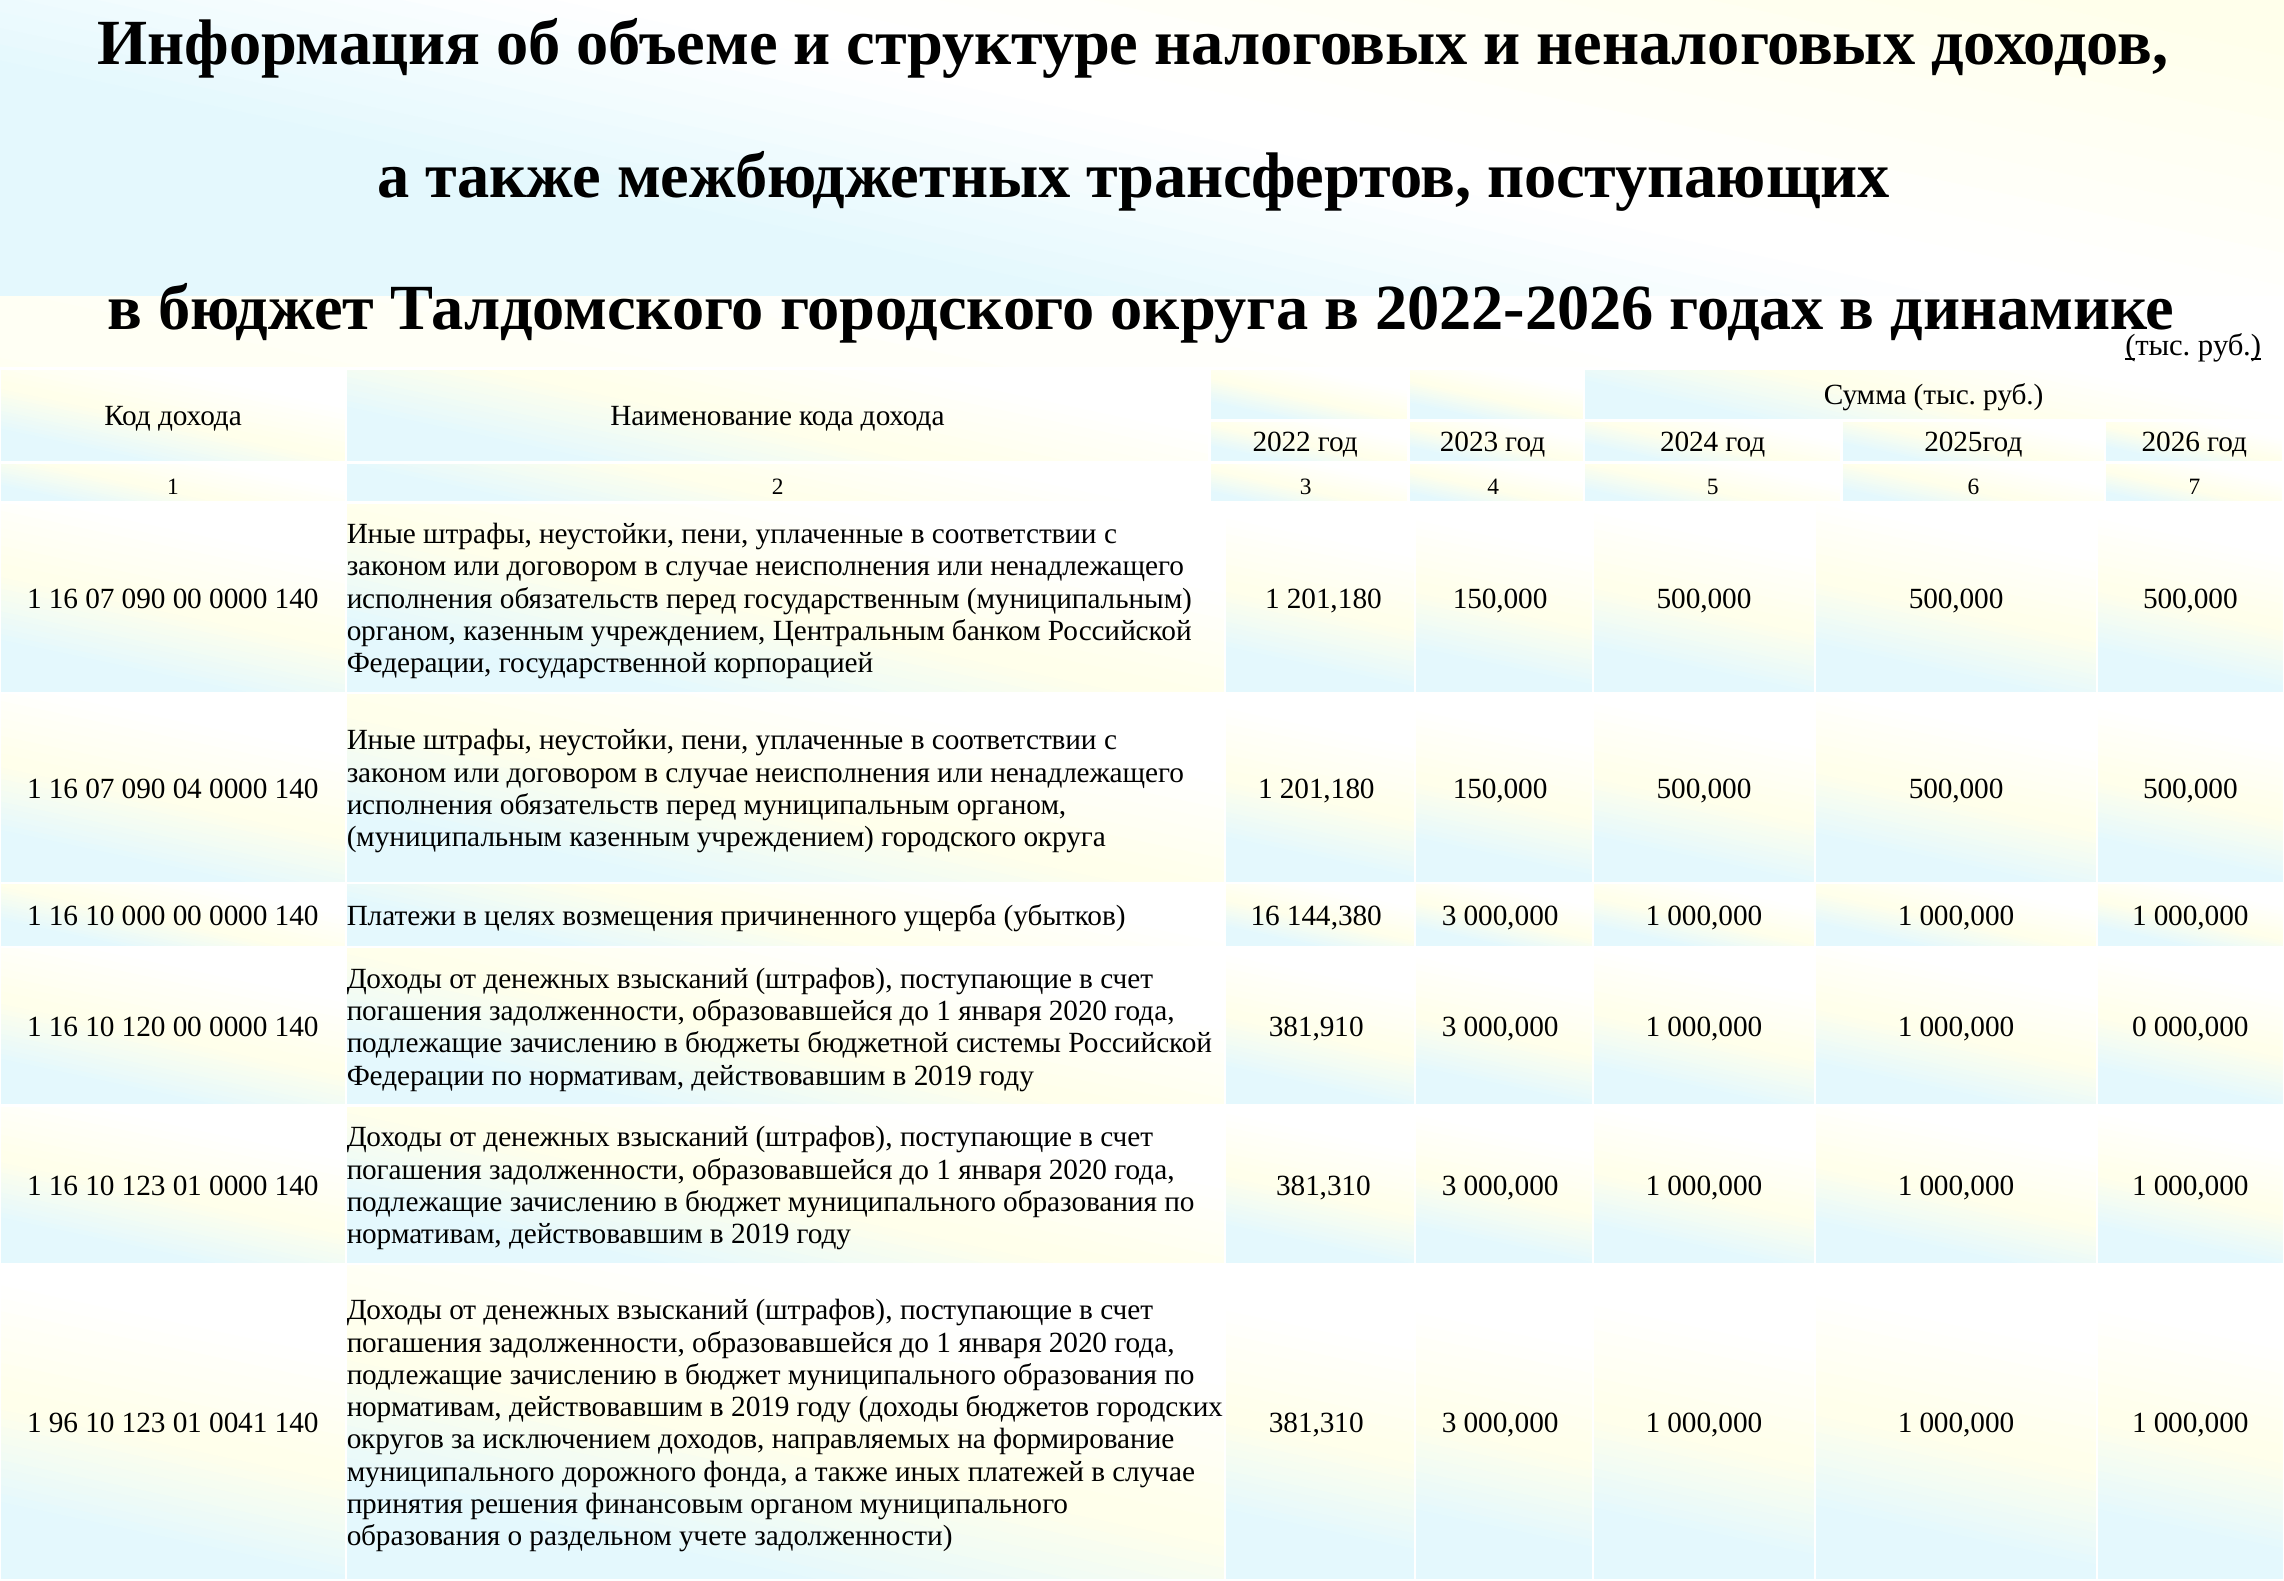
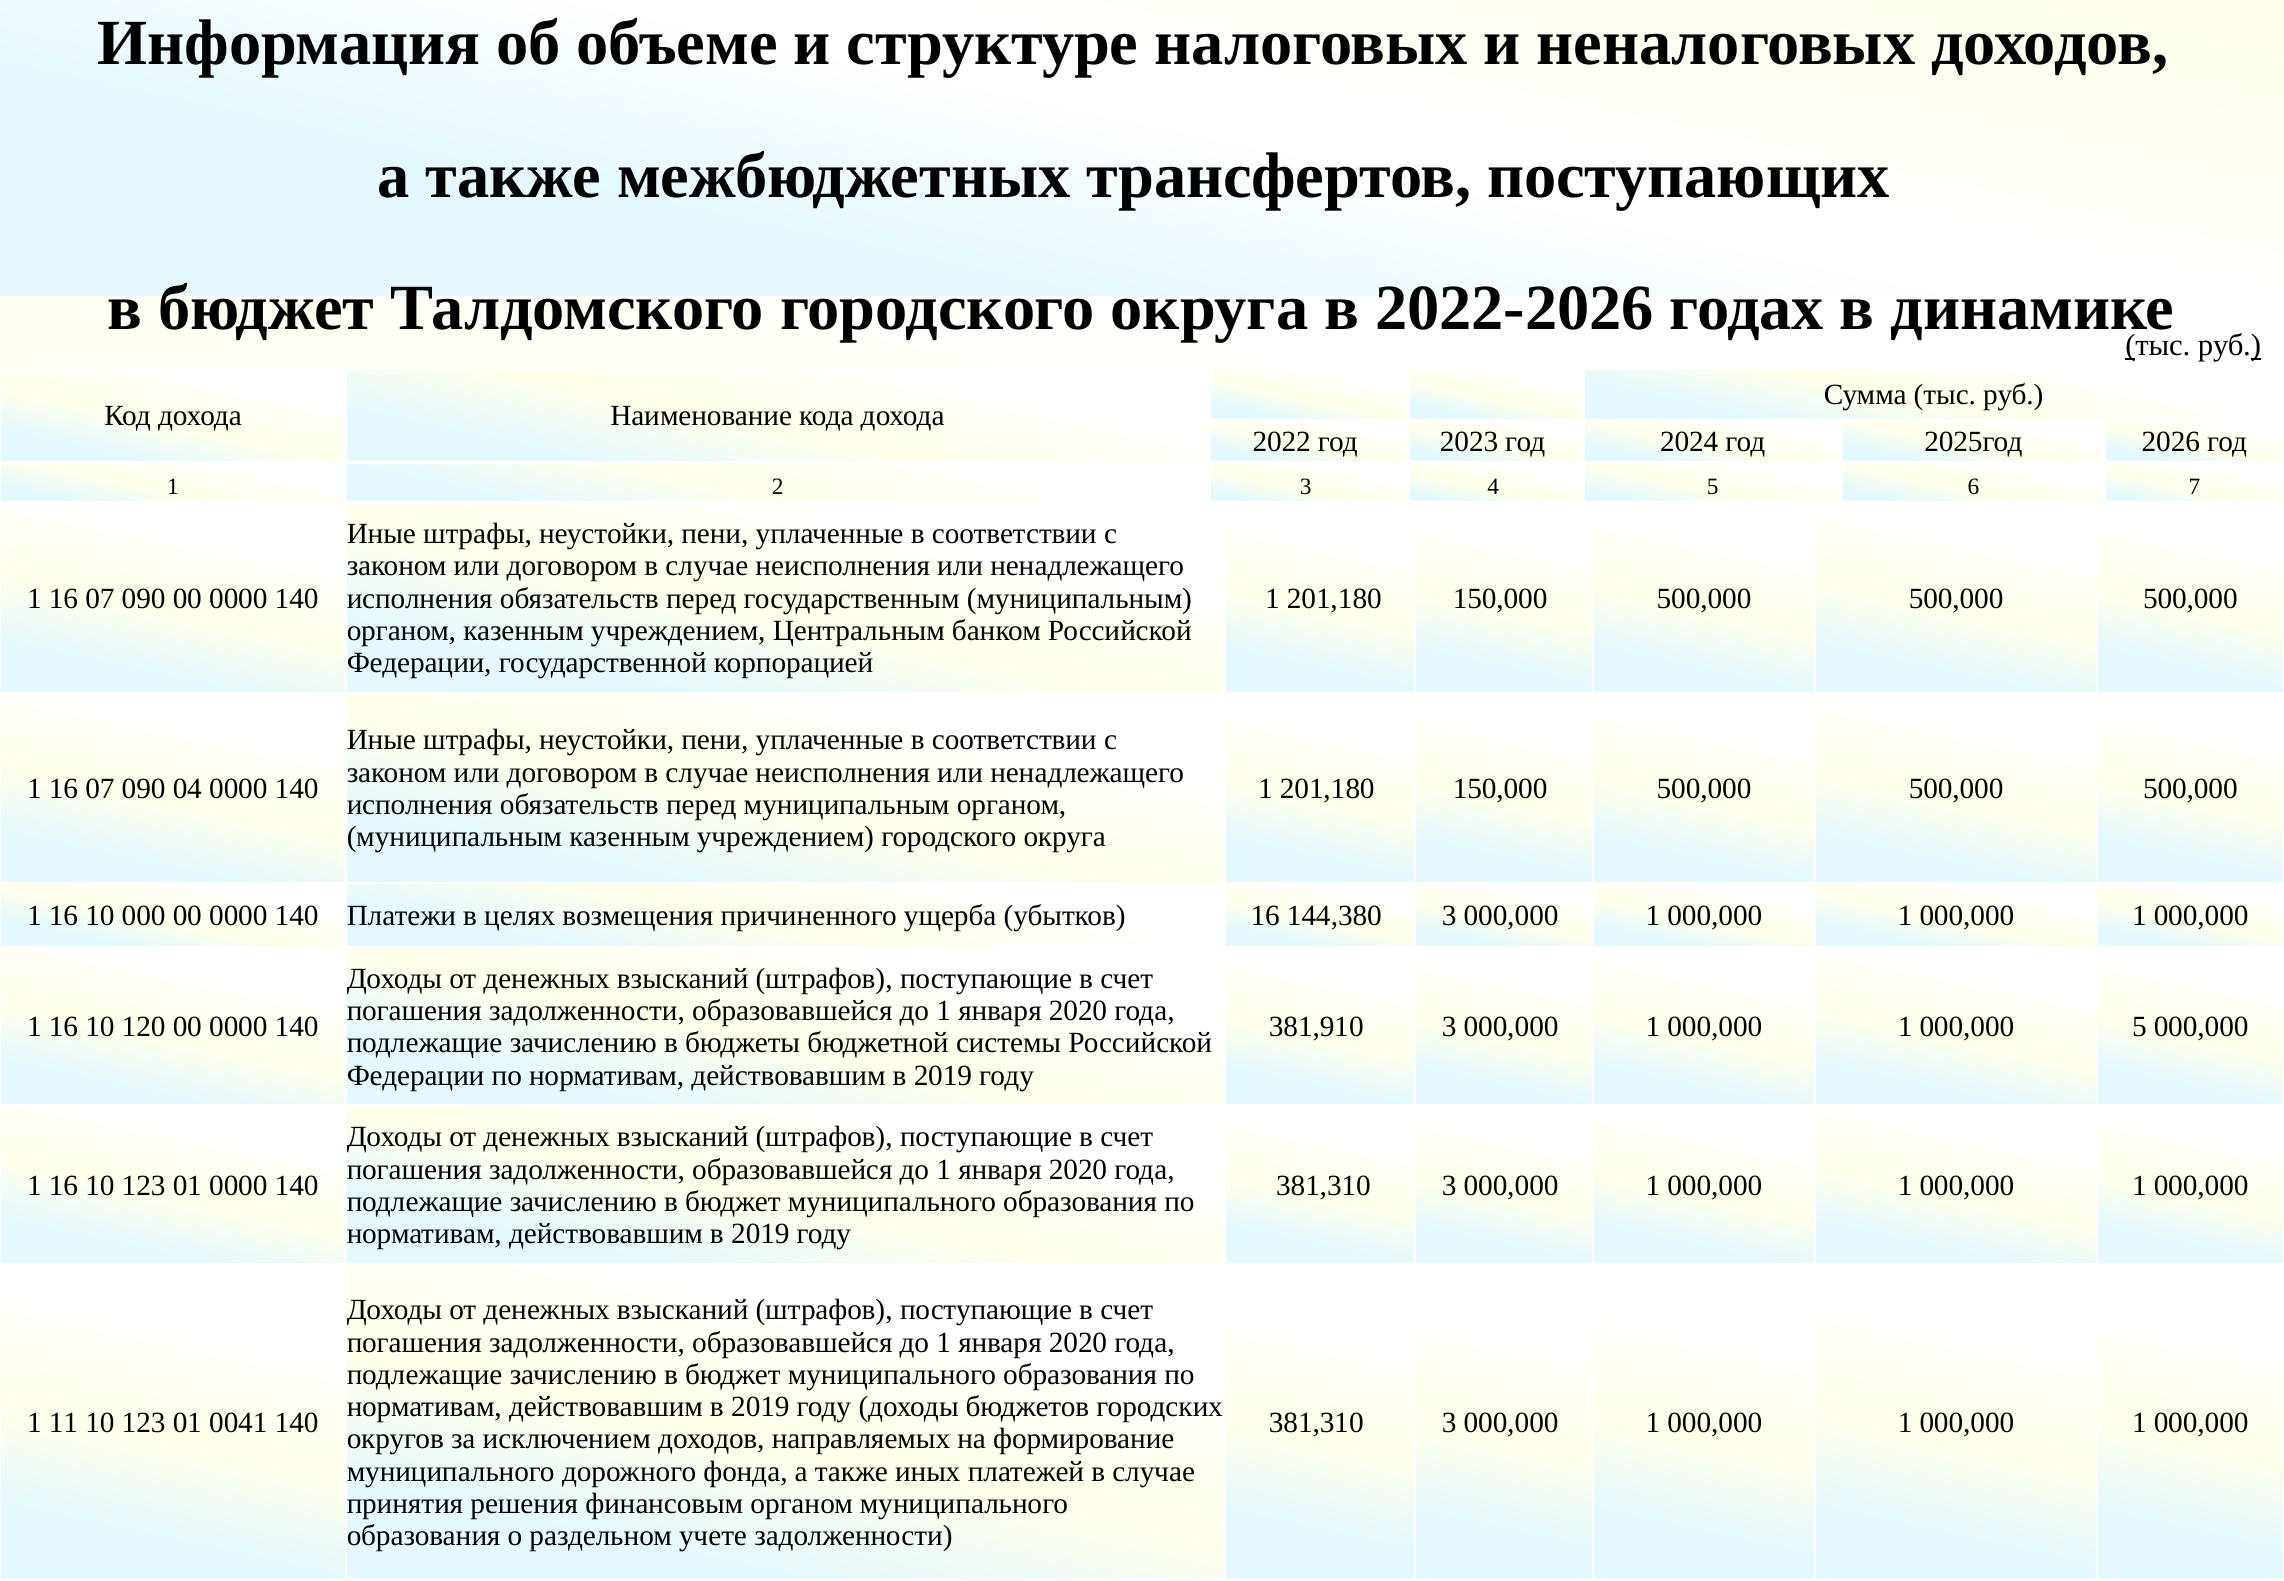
000,000 0: 0 -> 5 (2139, 1027)
96: 96 -> 11 (63, 1423)
